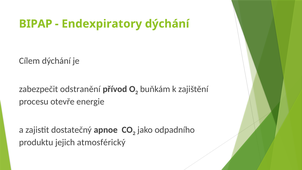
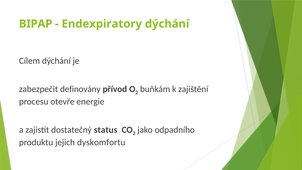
odstranění: odstranění -> definovány (80, 89)
apnoe: apnoe -> status (106, 130)
atmosférický: atmosférický -> dyskomfortu (101, 142)
